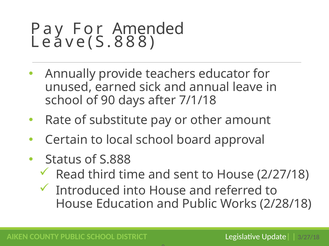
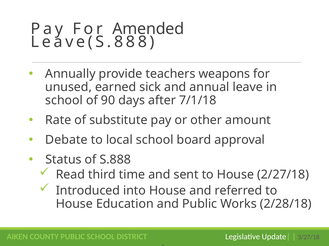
educator: educator -> weapons (224, 74)
Certain: Certain -> Debate (66, 140)
